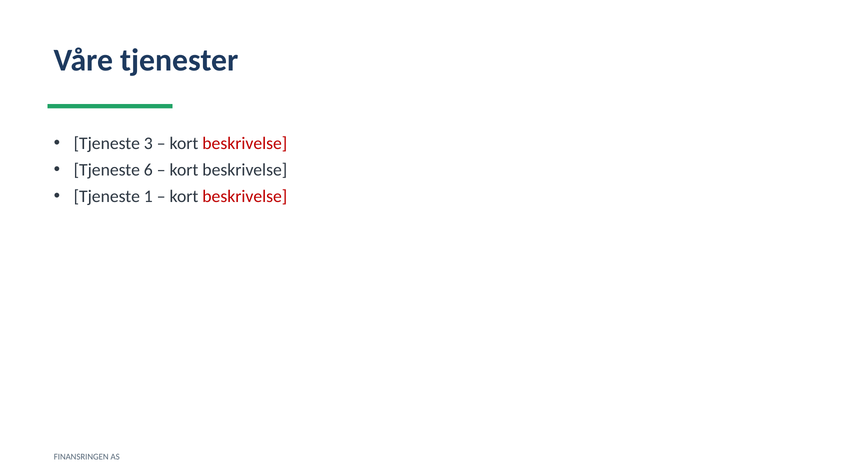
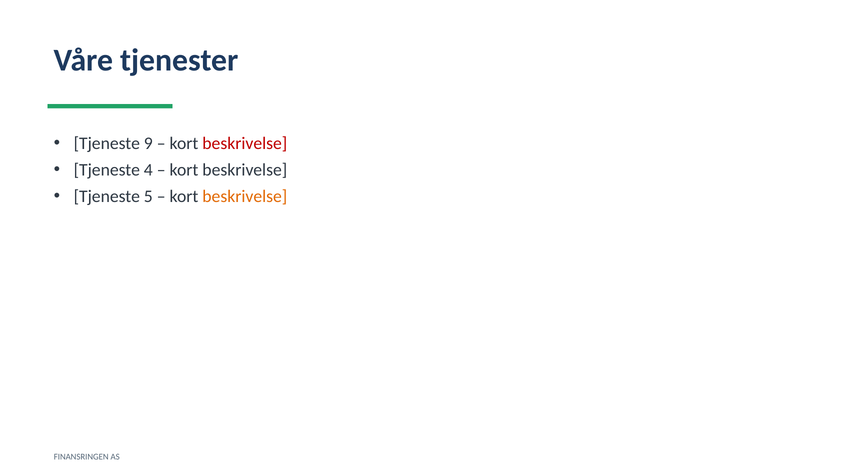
3: 3 -> 9 (148, 143)
6: 6 -> 4 (148, 170)
1: 1 -> 5 (148, 196)
beskrivelse colour: red -> orange (245, 196)
